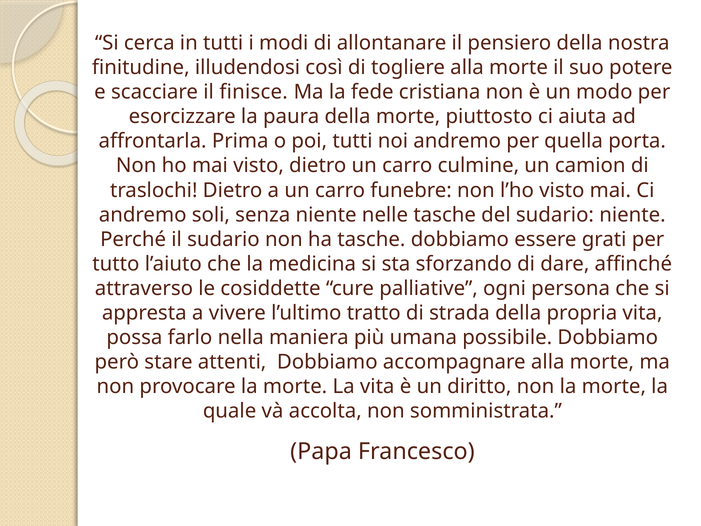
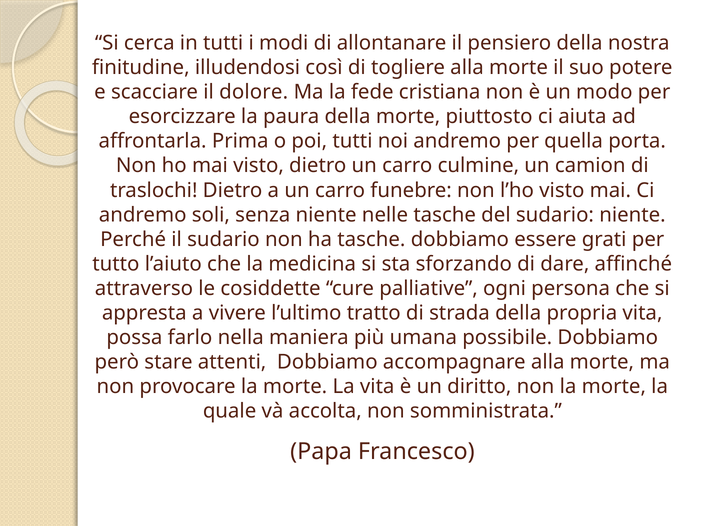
finisce: finisce -> dolore (254, 92)
